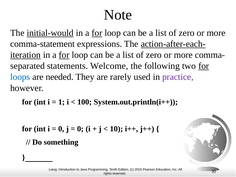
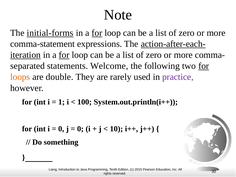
initial-would: initial-would -> initial-forms (50, 33)
loops colour: blue -> orange (20, 77)
needed: needed -> double (60, 77)
